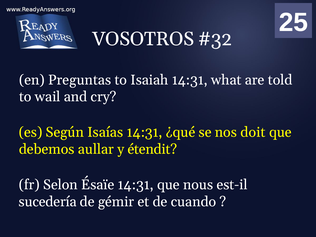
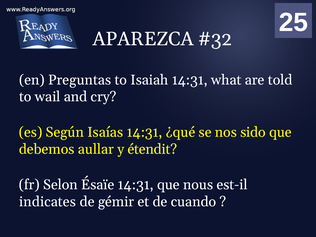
VOSOTROS: VOSOTROS -> APAREZCA (143, 39)
doit: doit -> sido (253, 132)
sucedería: sucedería -> indicates (48, 202)
